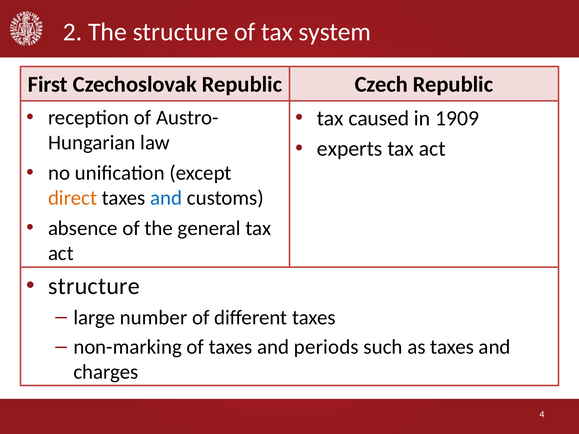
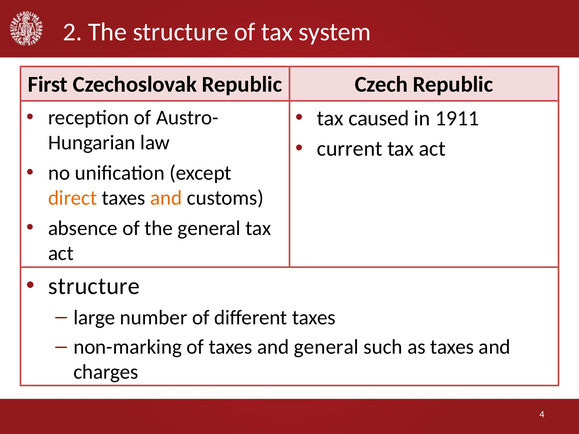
1909: 1909 -> 1911 (457, 118)
experts: experts -> current (350, 149)
and colour: blue -> orange (166, 198)
and periods: periods -> general (326, 347)
